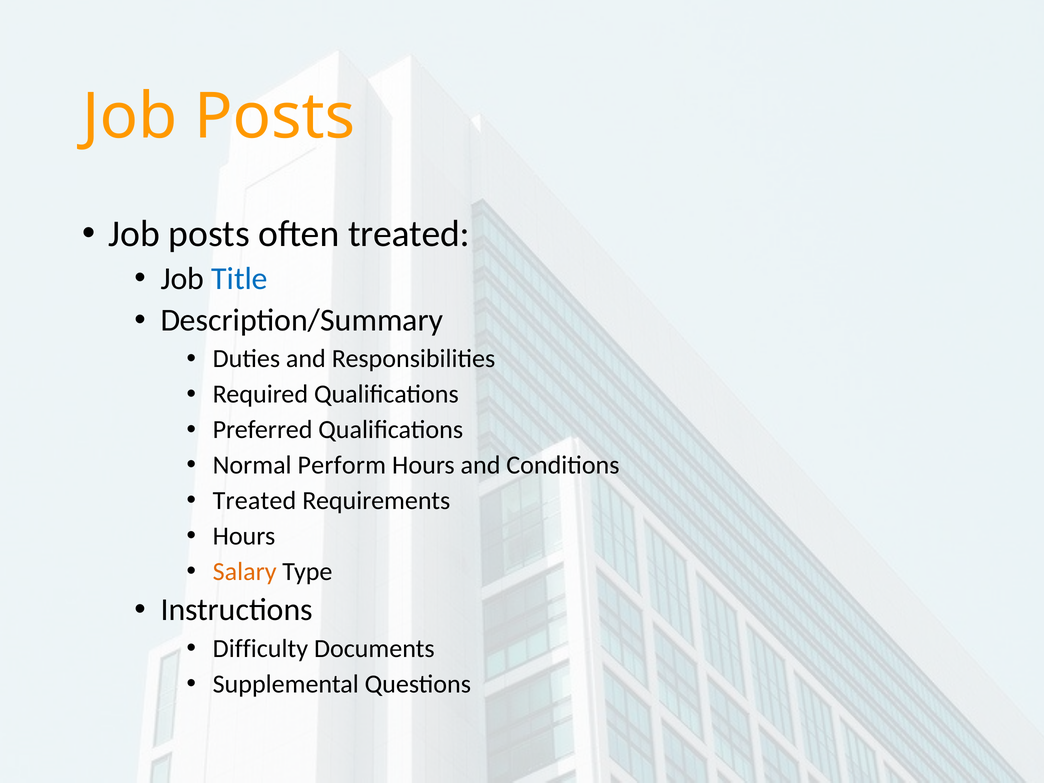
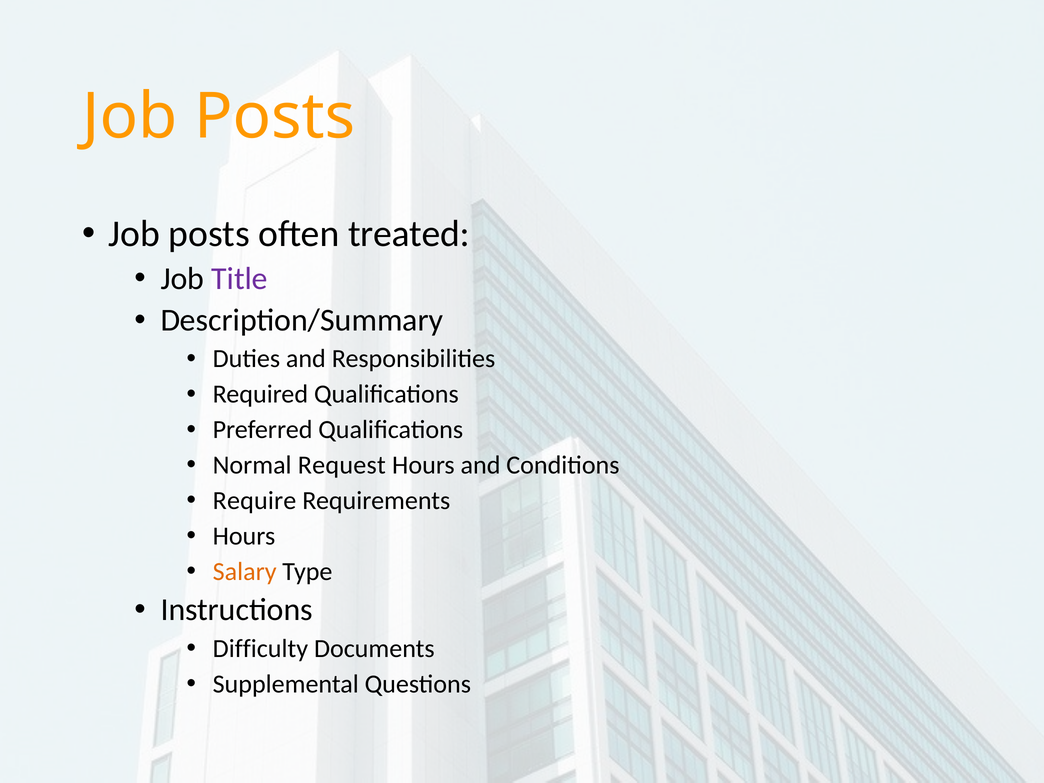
Title colour: blue -> purple (240, 279)
Perform: Perform -> Request (342, 465)
Treated: Treated -> Require (254, 501)
